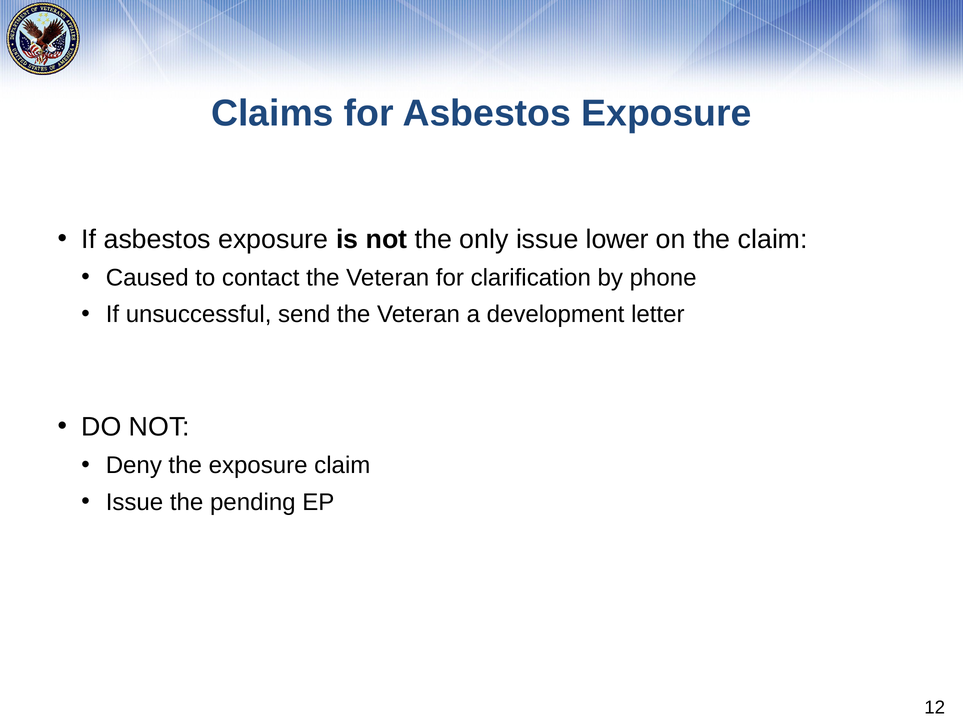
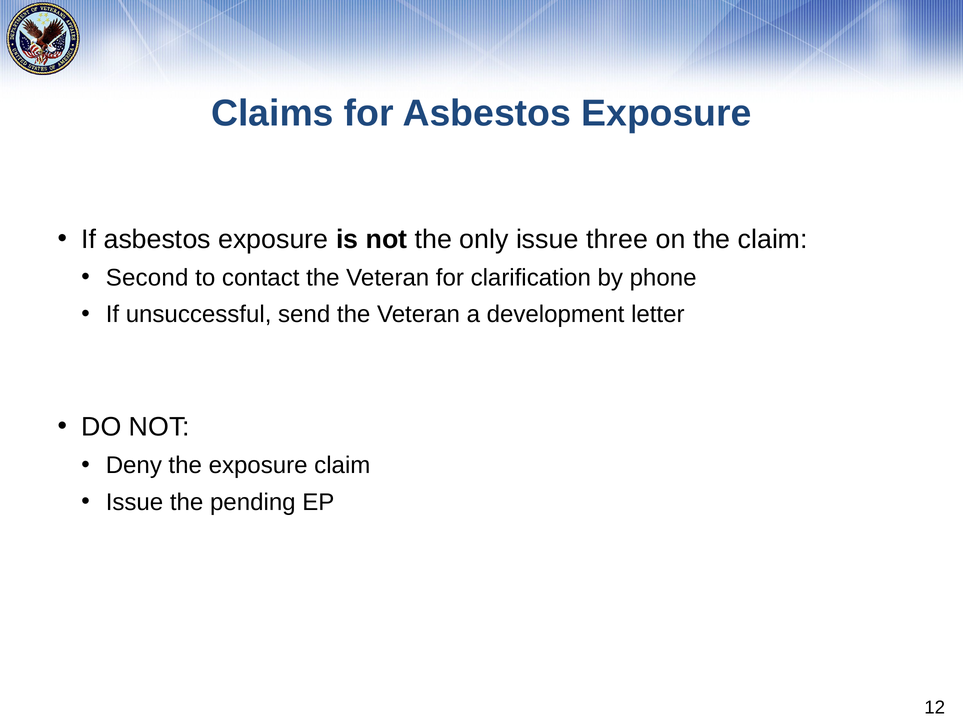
lower: lower -> three (617, 239)
Caused: Caused -> Second (147, 278)
